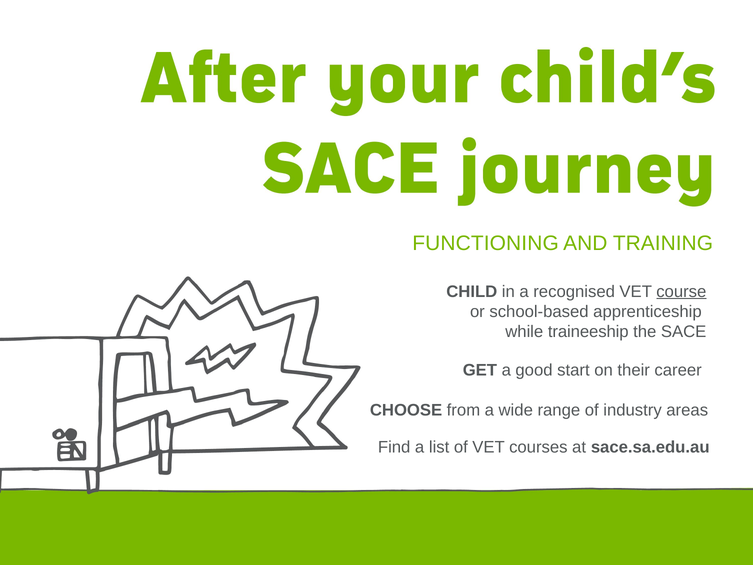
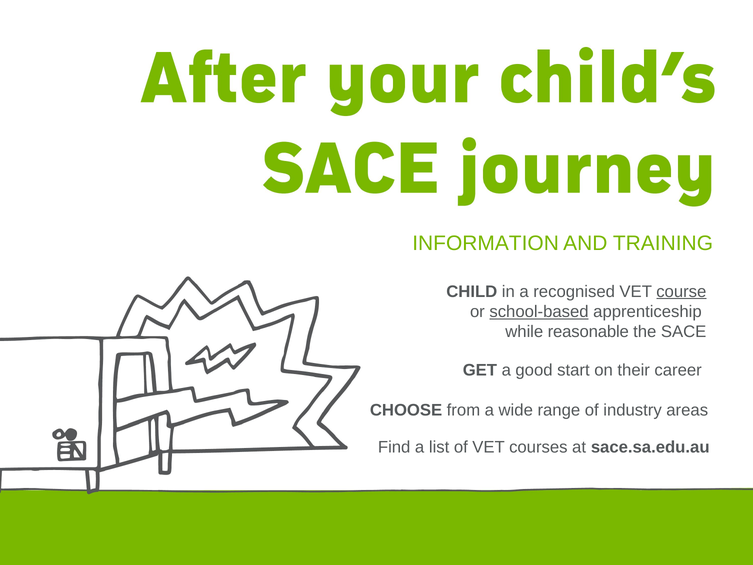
FUNCTIONING: FUNCTIONING -> INFORMATION (486, 243)
school-based underline: none -> present (539, 311)
traineeship: traineeship -> reasonable (588, 331)
